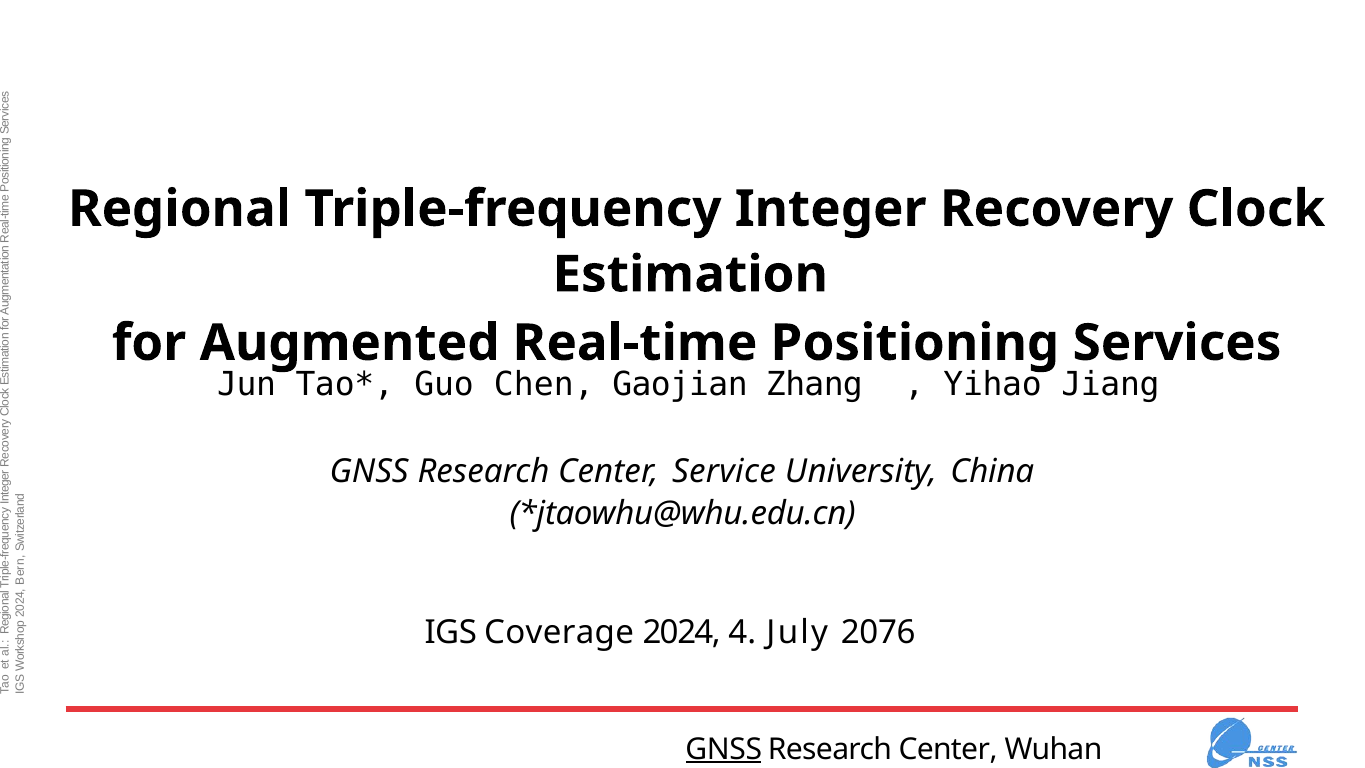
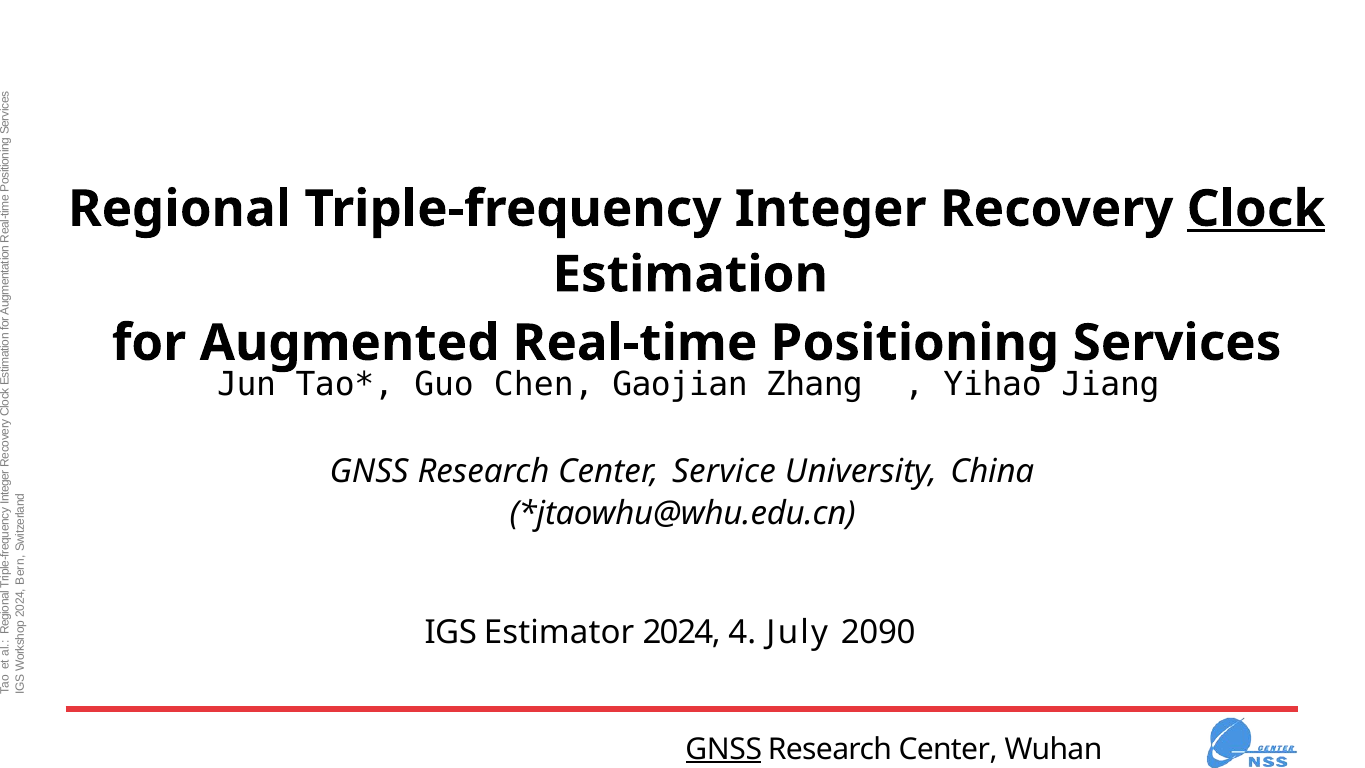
Clock underline: none -> present (1256, 209)
Coverage: Coverage -> Estimator (559, 633)
2076: 2076 -> 2090 (878, 633)
